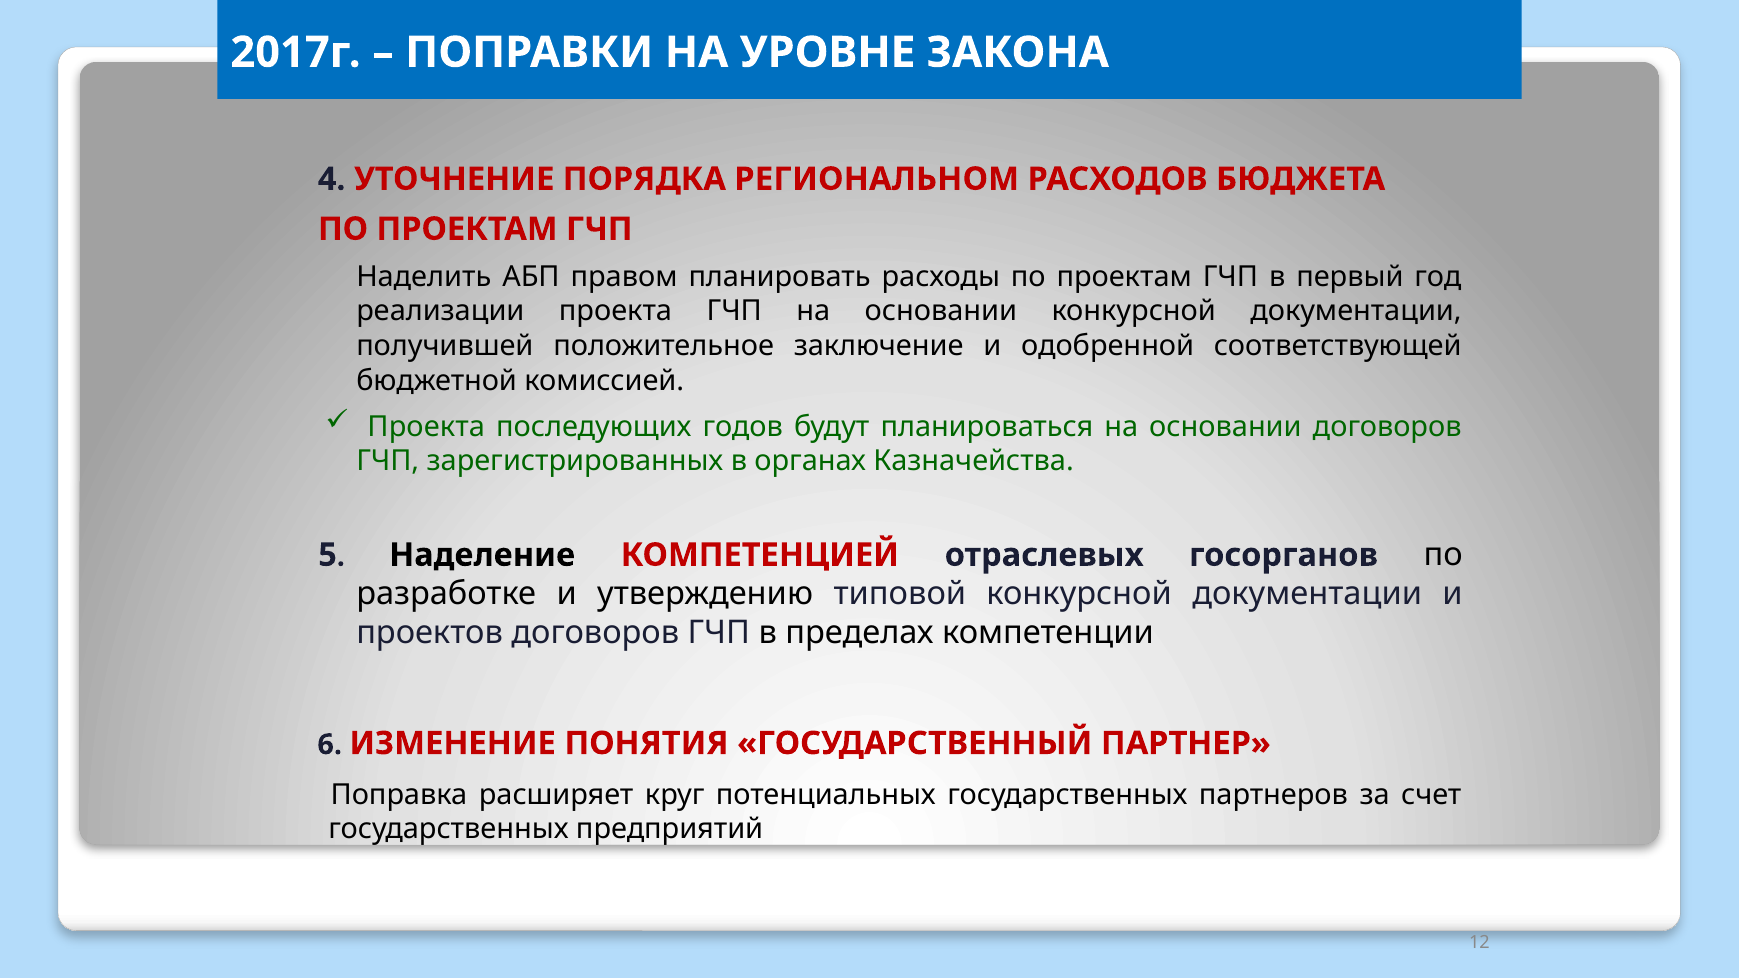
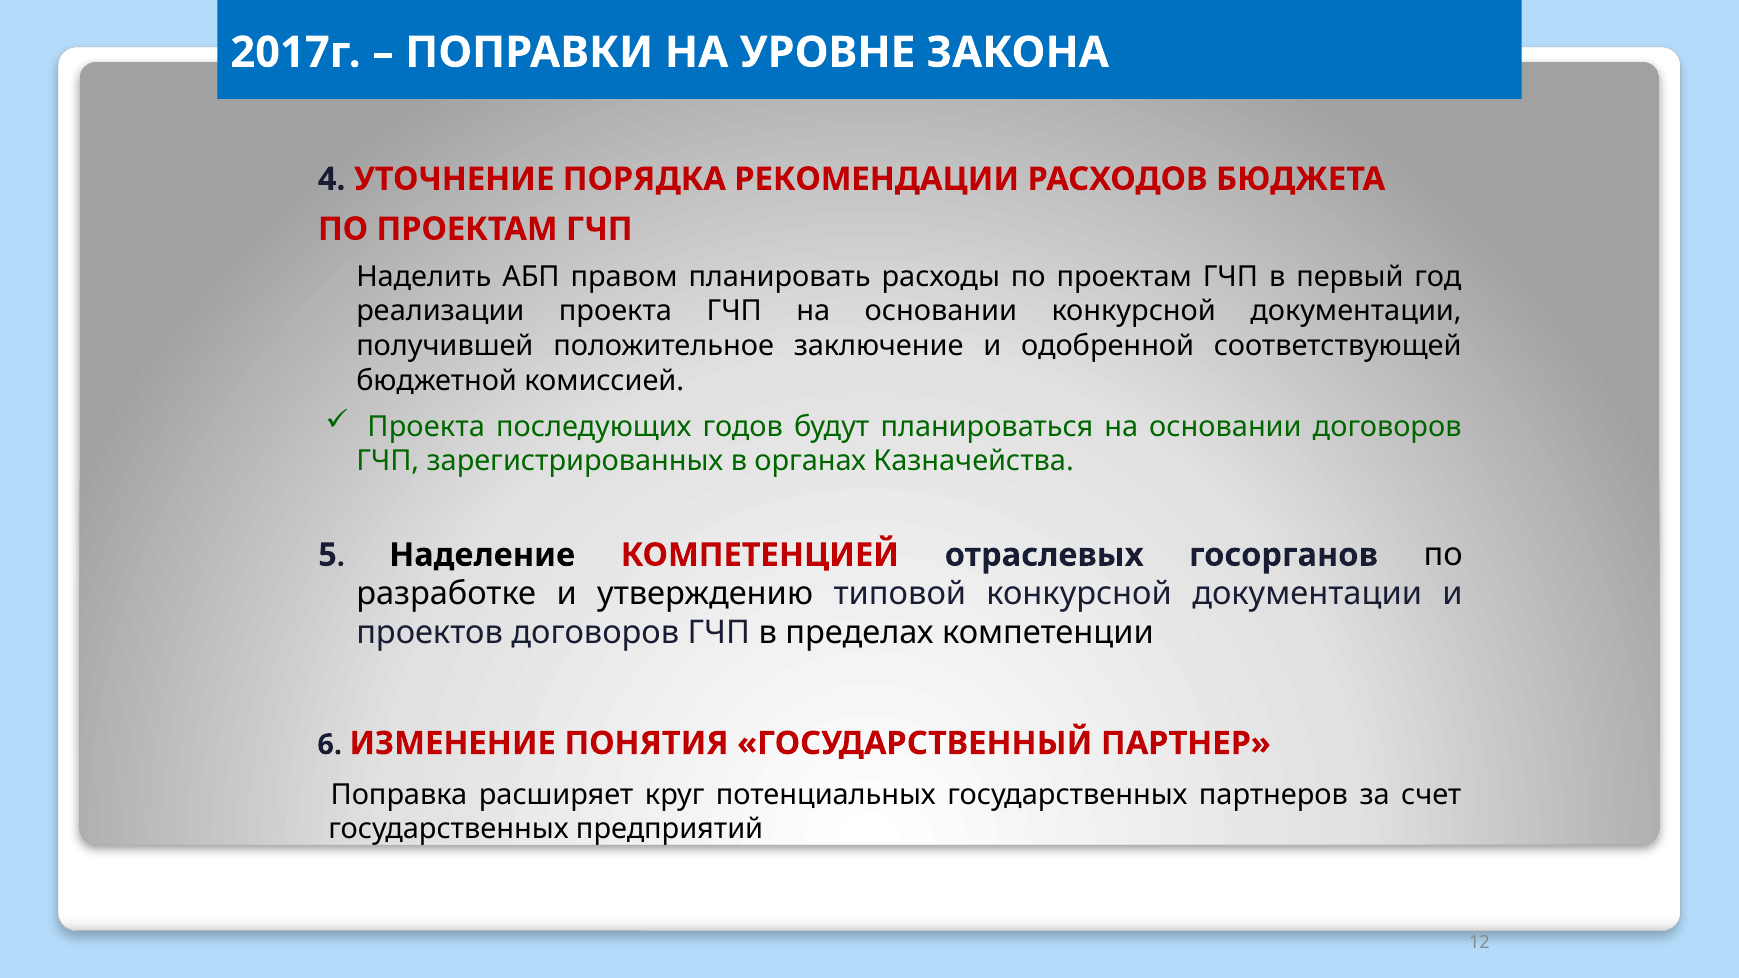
РЕГИОНАЛЬНОМ: РЕГИОНАЛЬНОМ -> РЕКОМЕНДАЦИИ (877, 179)
